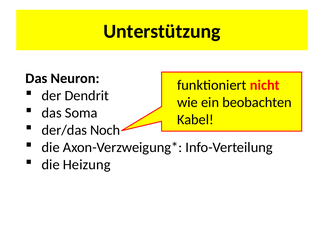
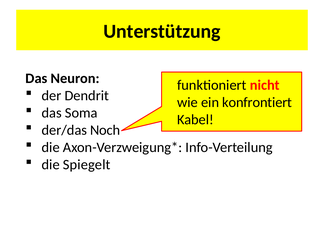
beobachten: beobachten -> konfrontiert (257, 102)
Heizung: Heizung -> Spiegelt (87, 165)
